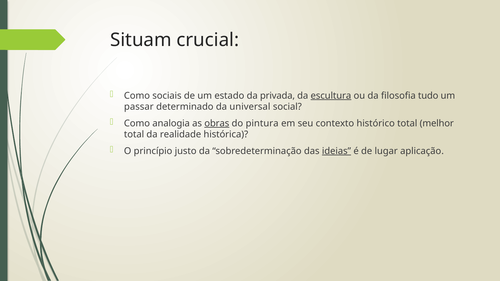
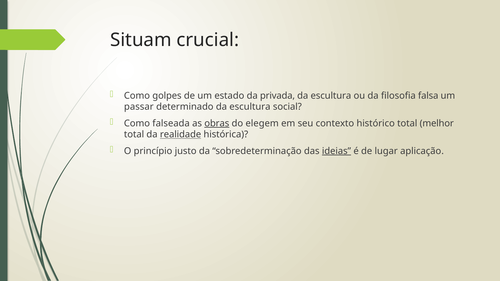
sociais: sociais -> golpes (167, 96)
escultura underline: present -> none (331, 96)
tudo: tudo -> falsa (428, 96)
determinado da universal: universal -> escultura (250, 107)
analogia: analogia -> falseada (171, 123)
pintura: pintura -> elegem (262, 123)
realidade underline: none -> present (181, 135)
